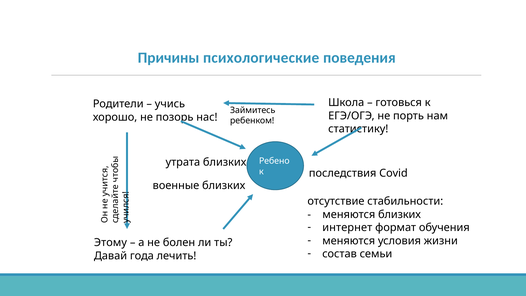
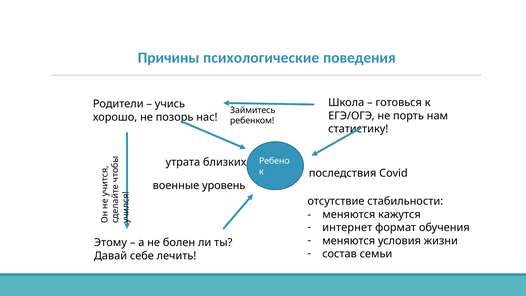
военные близких: близких -> уровень (224, 185)
меняются близких: близких -> кажутся (399, 214)
года: года -> себе (142, 256)
